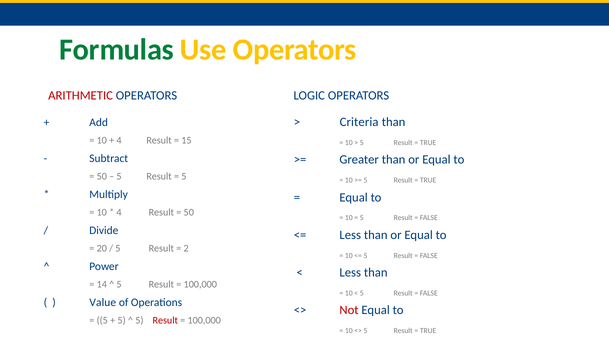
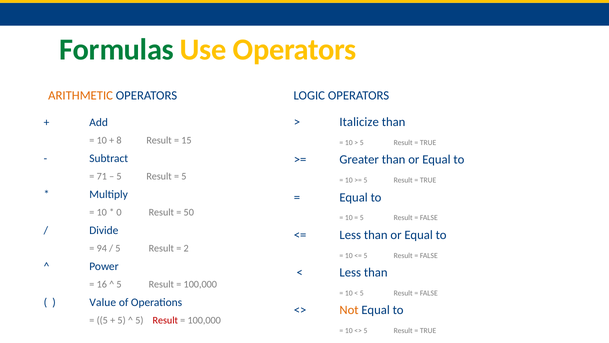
ARITHMETIC colour: red -> orange (81, 95)
Criteria: Criteria -> Italicize (359, 122)
4: 4 -> 8 (119, 140)
50: 50 -> 71 (102, 176)
4: 4 -> 0 (119, 212)
20: 20 -> 94 (102, 248)
14: 14 -> 16 (102, 284)
Not colour: red -> orange (349, 310)
